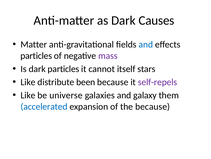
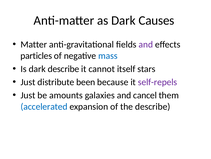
and colour: blue -> purple (146, 44)
mass colour: purple -> blue (108, 56)
dark particles: particles -> describe (63, 69)
Like: Like -> Just (28, 82)
Like: Like -> Just (28, 95)
universe: universe -> amounts (66, 95)
galaxy: galaxy -> cancel (145, 95)
the because: because -> describe (153, 106)
